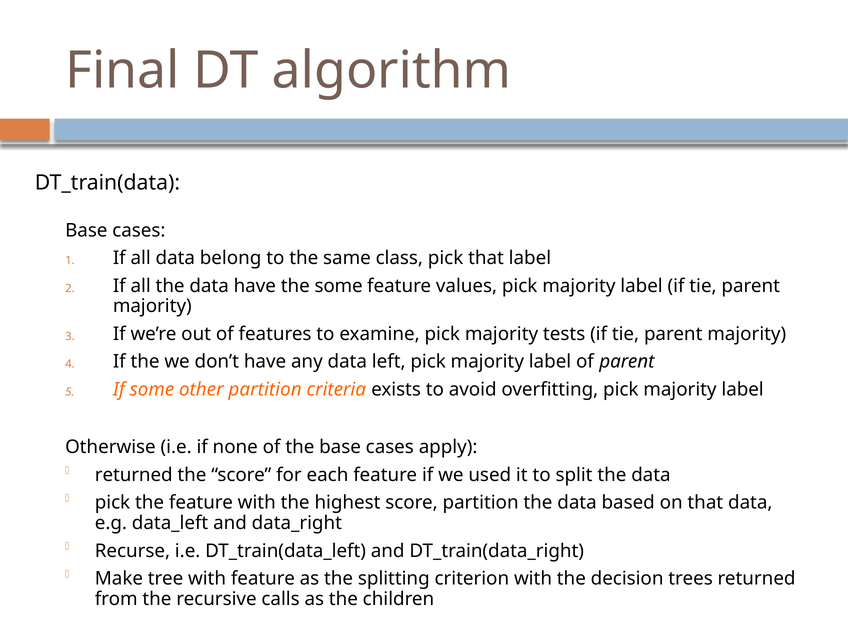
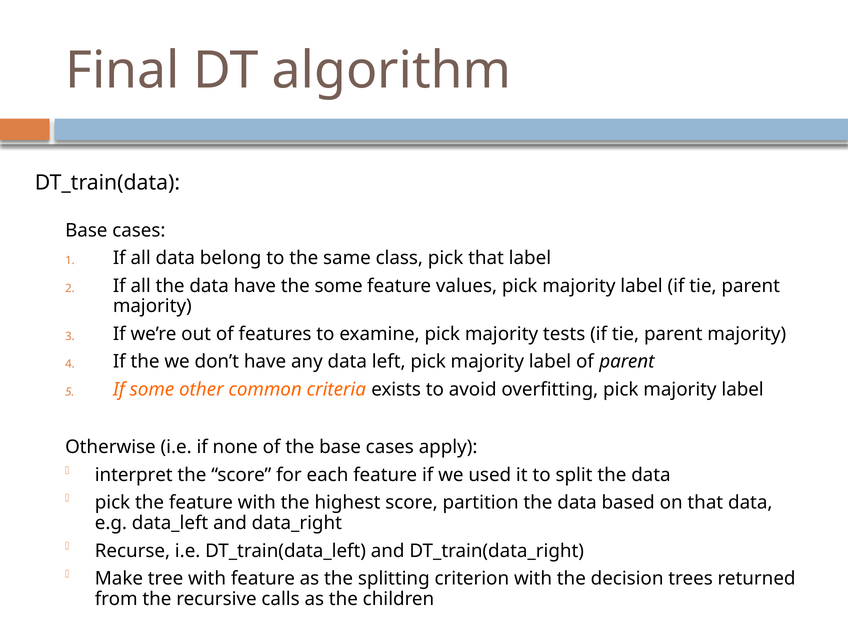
other partition: partition -> common (265, 389)
returned: returned -> interpret (134, 475)
